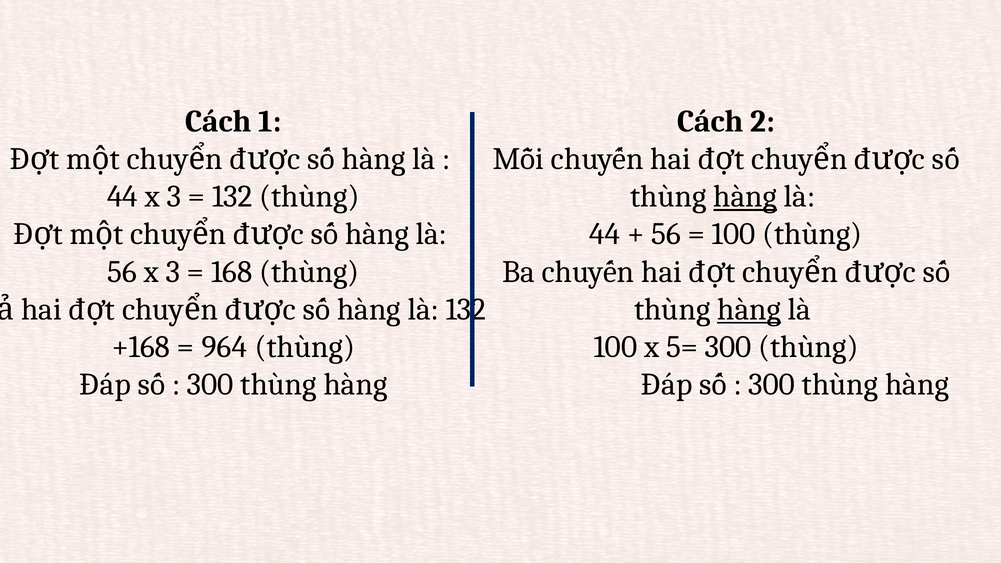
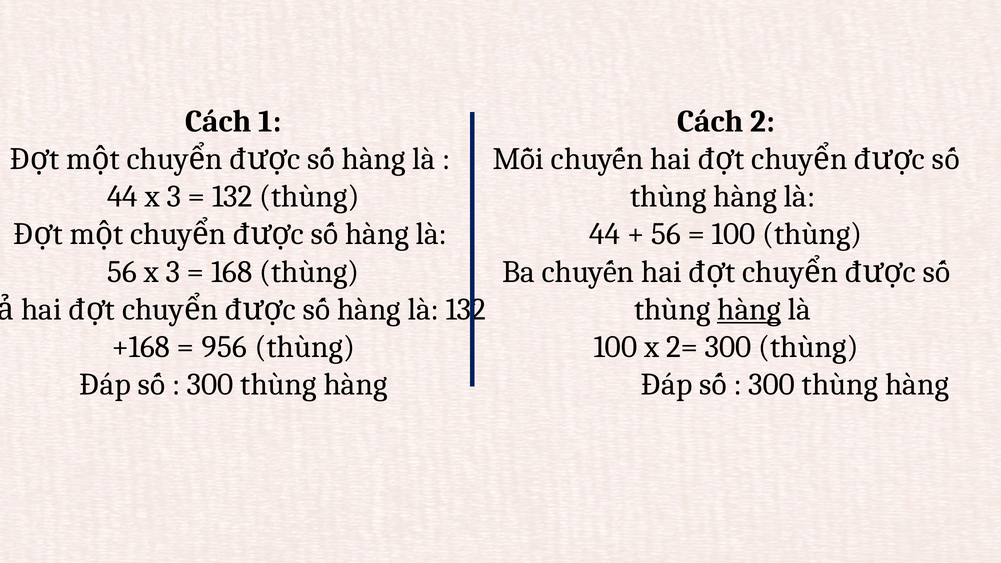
hàng underline: present -> none (745, 197)
964: 964 -> 956 (224, 347)
5=: 5= -> 2= (682, 347)
